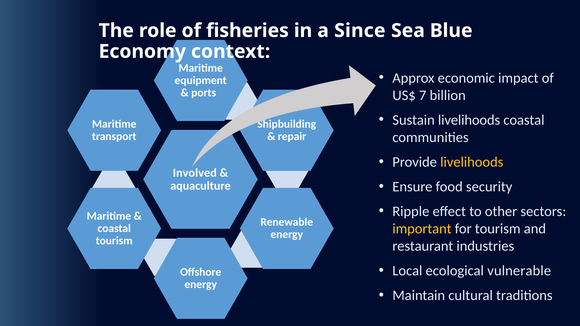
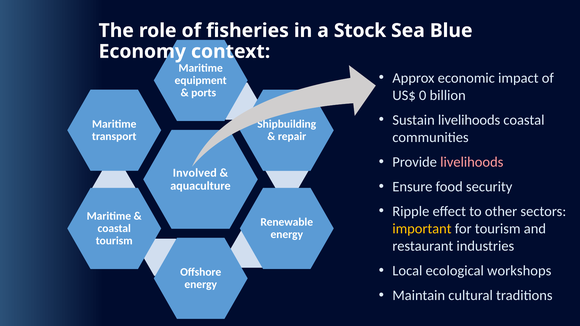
Since: Since -> Stock (360, 31)
7: 7 -> 0 (423, 95)
livelihoods colour: yellow -> pink (472, 162)
vulnerable: vulnerable -> workshops (519, 271)
